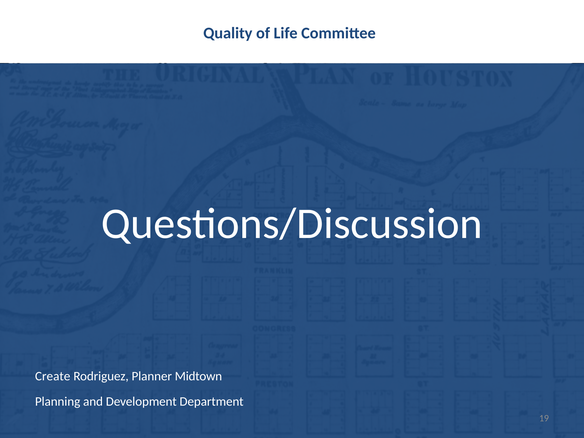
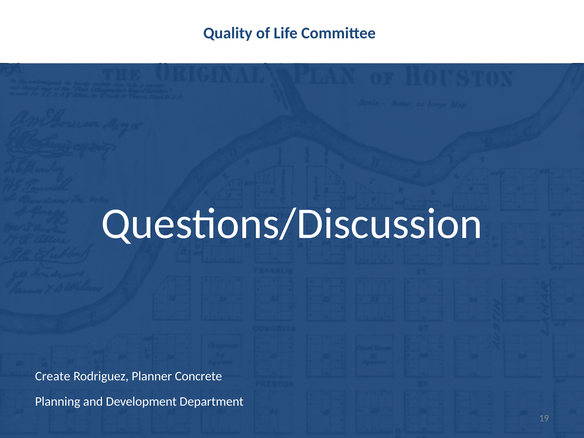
Midtown: Midtown -> Concrete (198, 376)
